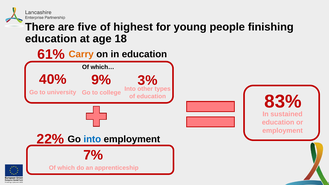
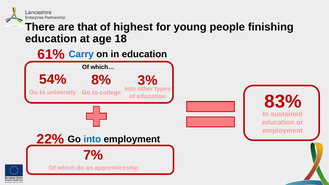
five: five -> that (87, 27)
Carry colour: orange -> blue (81, 54)
40%: 40% -> 54% (53, 79)
9%: 9% -> 8% (101, 80)
